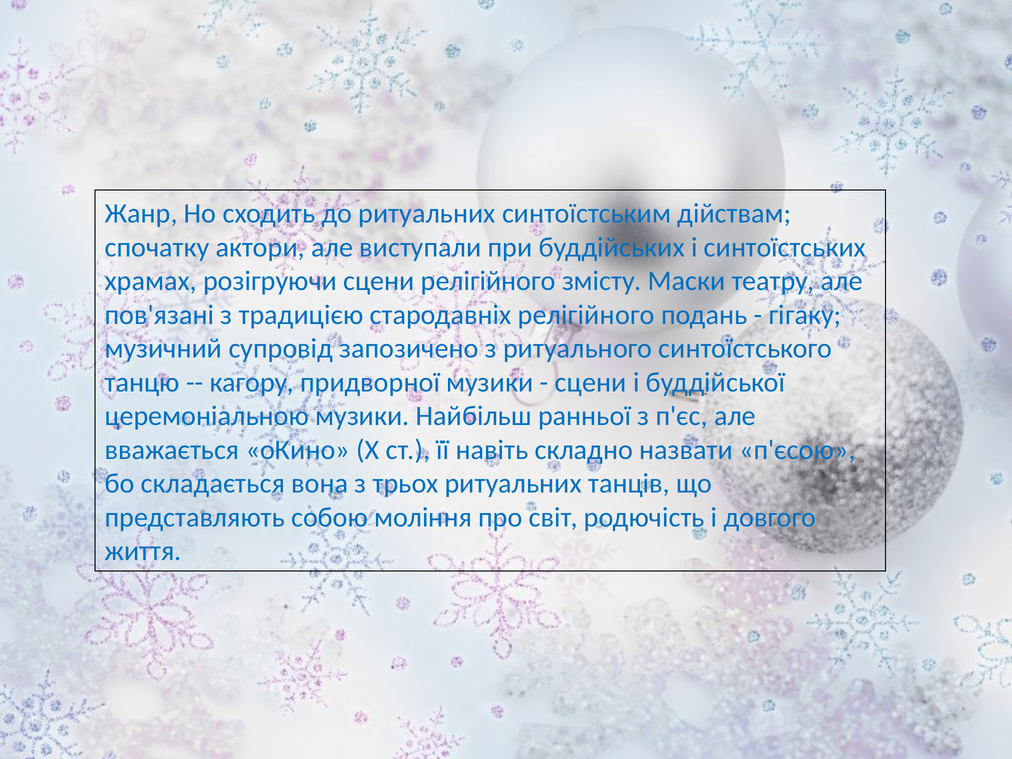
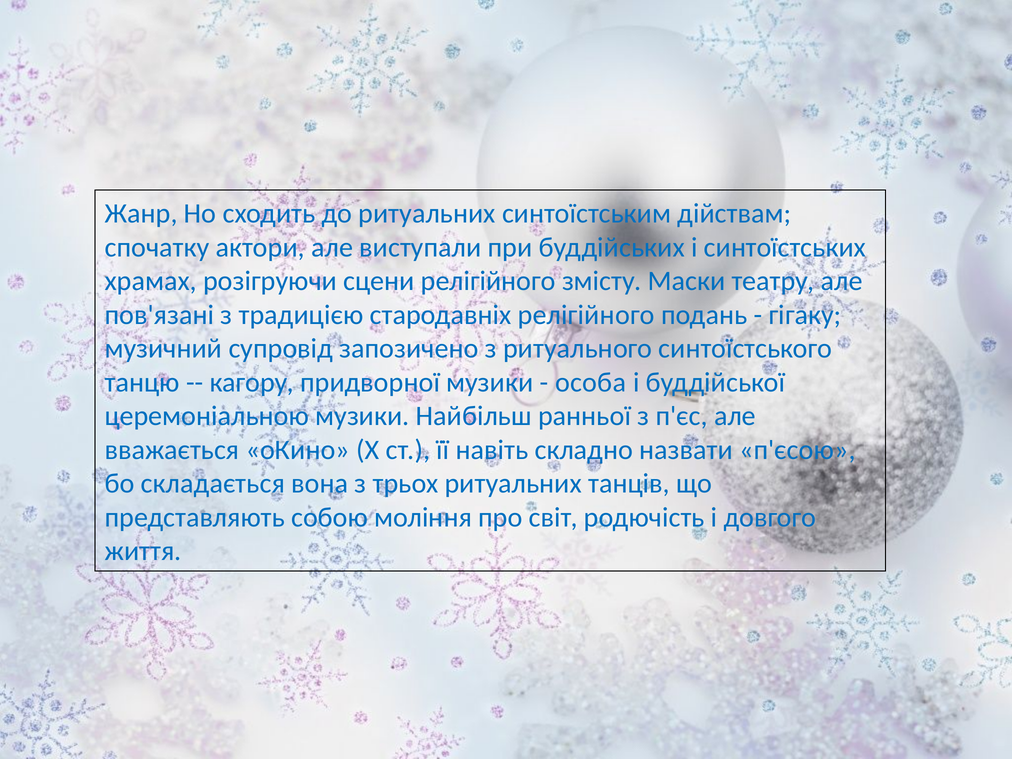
сцени: сцени -> особа (591, 382)
